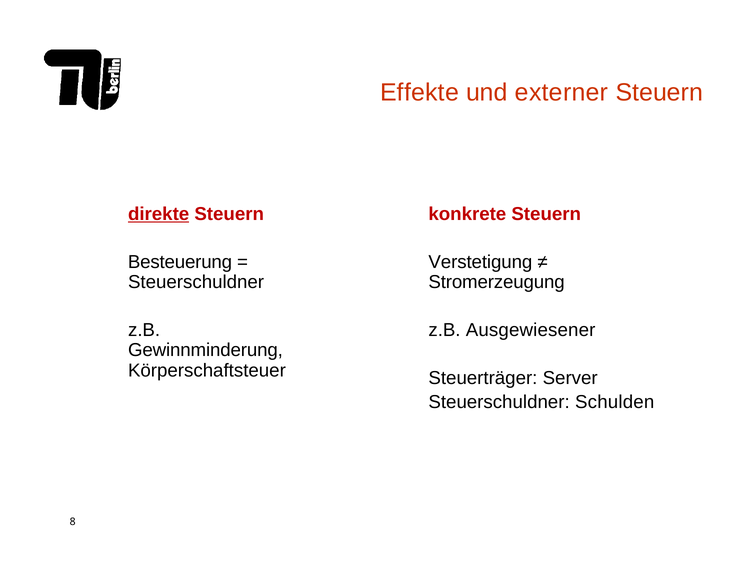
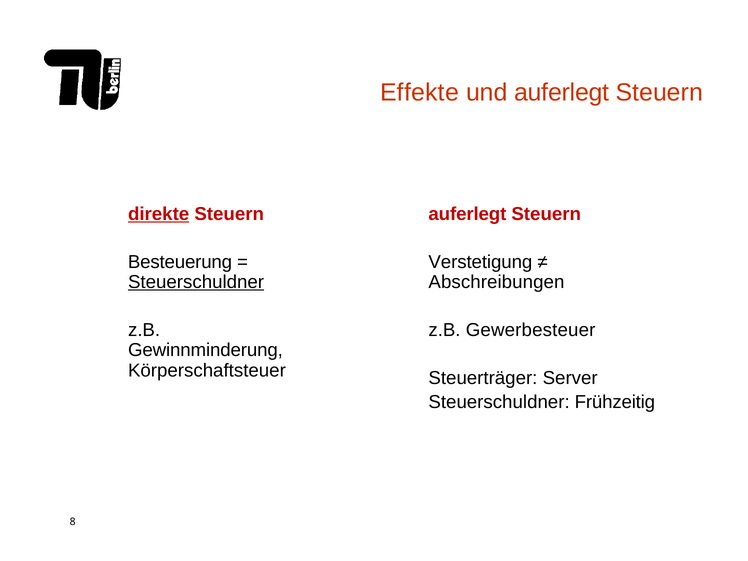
und externer: externer -> auferlegt (562, 92)
konkrete: konkrete -> auferlegt (467, 214)
Steuerschuldner underline: none -> present (196, 282)
Stromerzeugung: Stromerzeugung -> Abschreibungen (496, 282)
Ausgewiesener: Ausgewiesener -> Gewerbesteuer (531, 330)
Schulden: Schulden -> Frühzeitig (615, 402)
